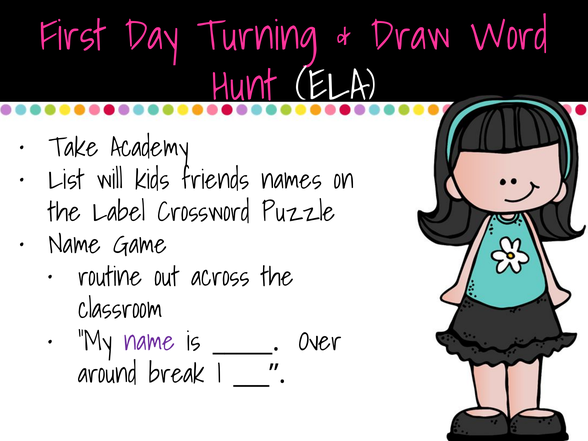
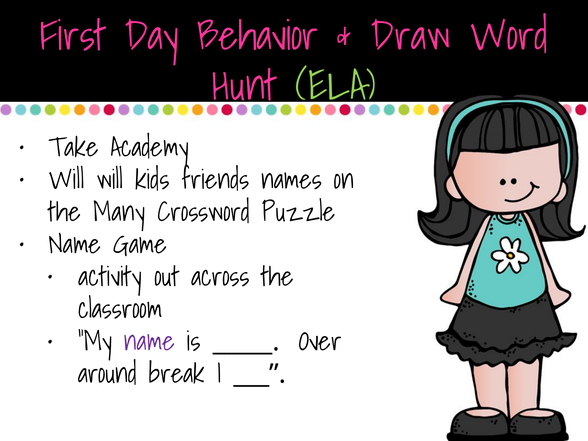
Turning: Turning -> Behavior (258, 36)
ELA colour: white -> light green (336, 86)
List: List -> Will (66, 180)
Label: Label -> Many (119, 212)
routine: routine -> activity (110, 277)
